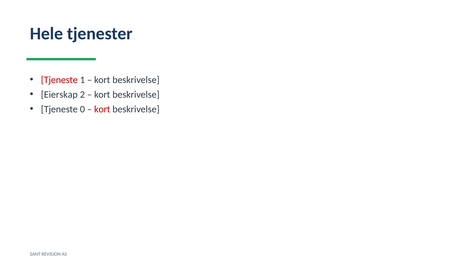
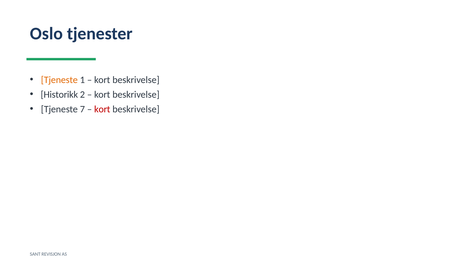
Hele: Hele -> Oslo (46, 34)
Tjeneste colour: red -> orange (59, 80)
Eierskap: Eierskap -> Historikk (59, 94)
0: 0 -> 7 (82, 109)
